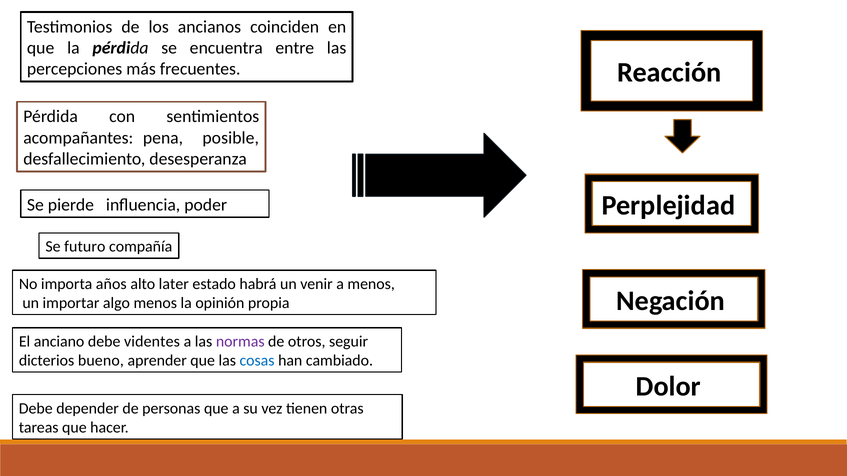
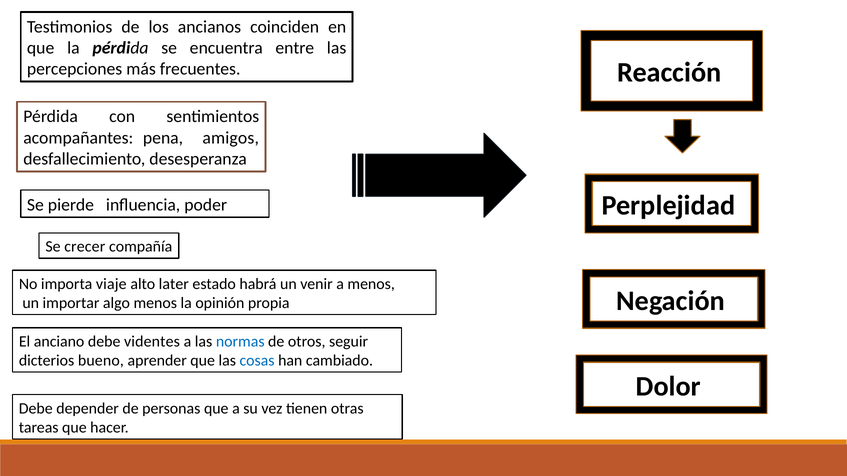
posible: posible -> amigos (231, 138)
futuro: futuro -> crecer (85, 247)
años: años -> viaje (111, 284)
normas colour: purple -> blue (240, 342)
